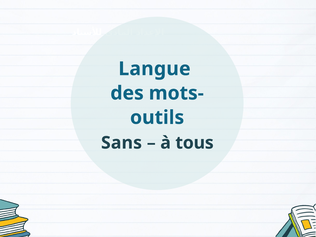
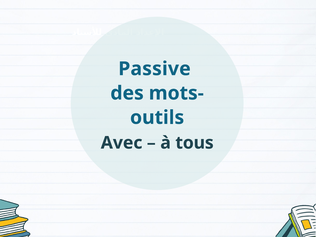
Langue: Langue -> Passive (154, 69)
Sans: Sans -> Avec (122, 143)
